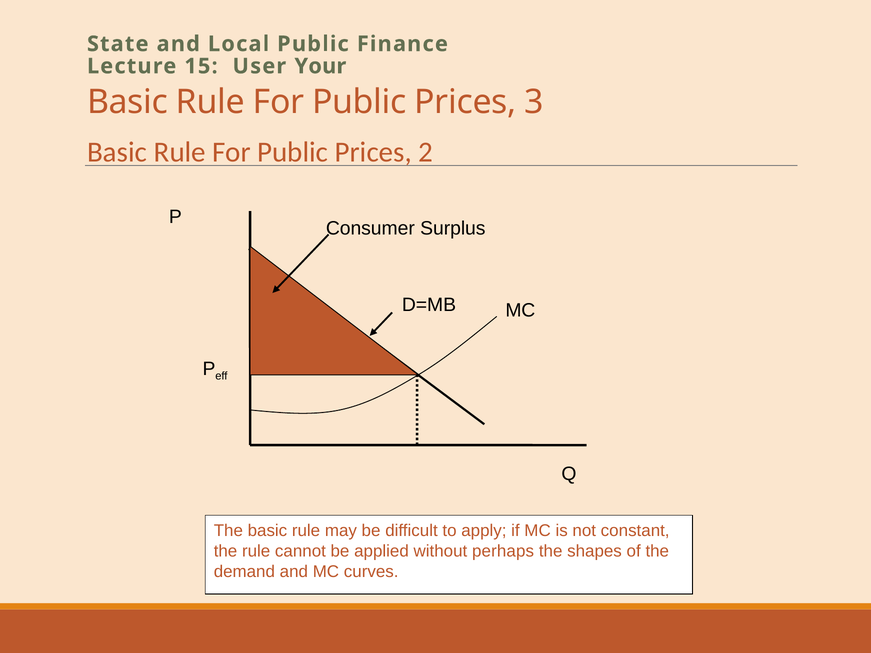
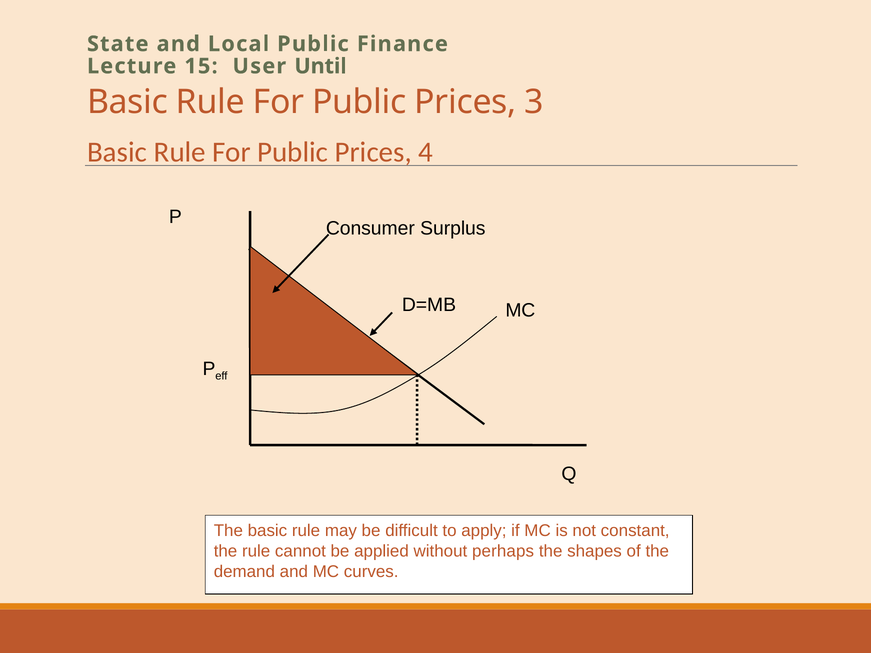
Your: Your -> Until (321, 66)
2: 2 -> 4 (426, 152)
